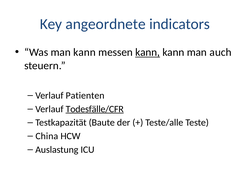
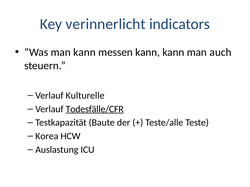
angeordnete: angeordnete -> verinnerlicht (106, 24)
kann underline: present -> none (148, 52)
Patienten: Patienten -> Kulturelle (85, 96)
China: China -> Korea (47, 136)
